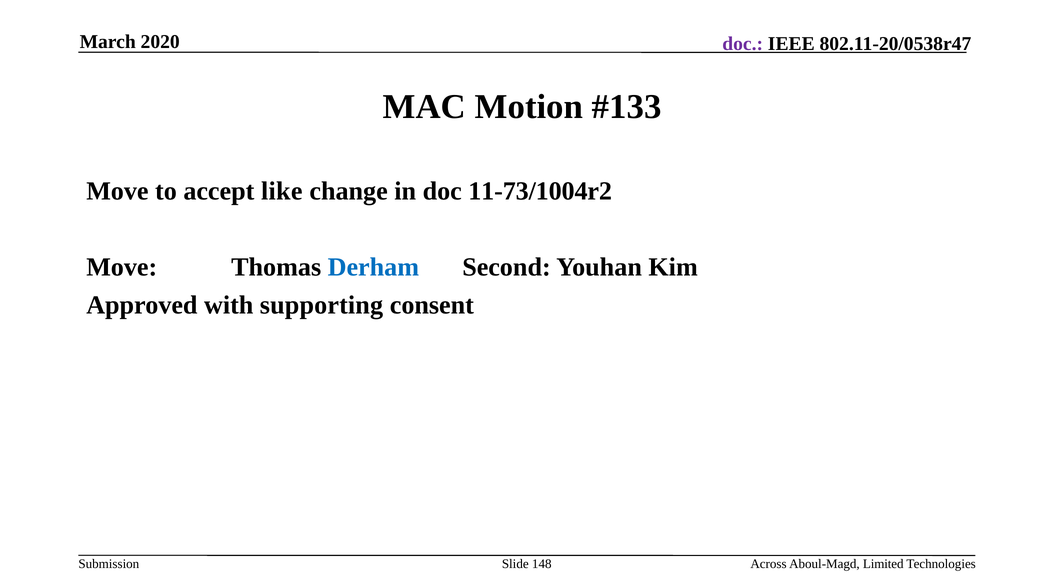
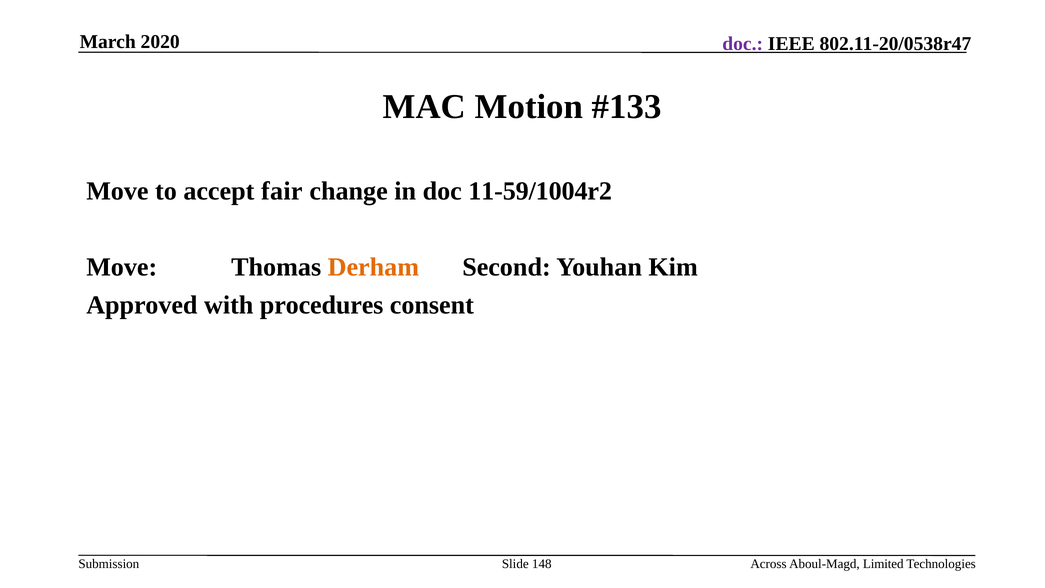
like: like -> fair (282, 191)
11-73/1004r2: 11-73/1004r2 -> 11-59/1004r2 (540, 191)
Derham colour: blue -> orange (373, 267)
supporting: supporting -> procedures (322, 305)
